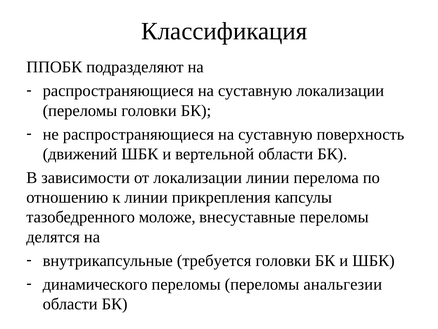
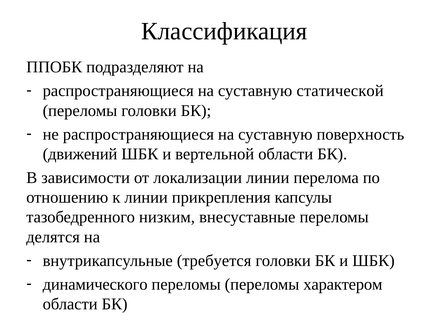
суставную локализации: локализации -> статической (340, 91)
моложе: моложе -> низким (167, 217)
анальгезии: анальгезии -> характером (343, 284)
